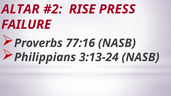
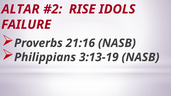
PRESS: PRESS -> IDOLS (117, 9)
77:16: 77:16 -> 21:16 (80, 43)
3:13-24: 3:13-24 -> 3:13-19 (99, 57)
